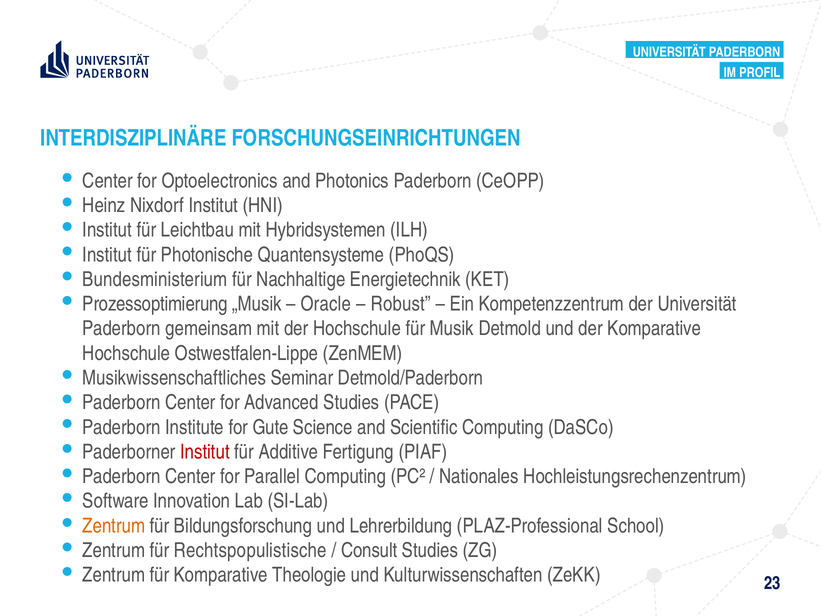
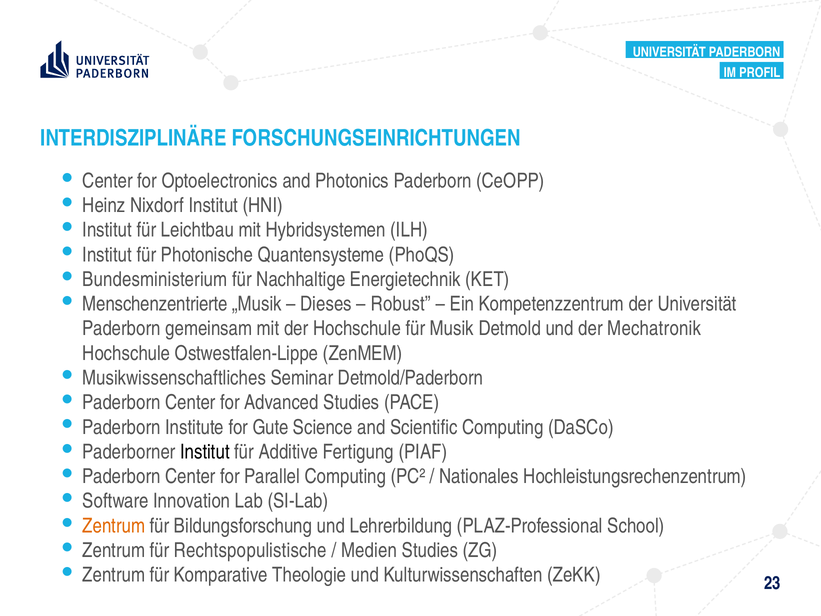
Prozessoptimierung: Prozessoptimierung -> Menschenzentrierte (155, 304)
Oracle: Oracle -> Dieses (326, 304)
der Komparative: Komparative -> Mechatronik (654, 329)
Institut colour: red -> black (205, 452)
Consult: Consult -> Medien (369, 550)
